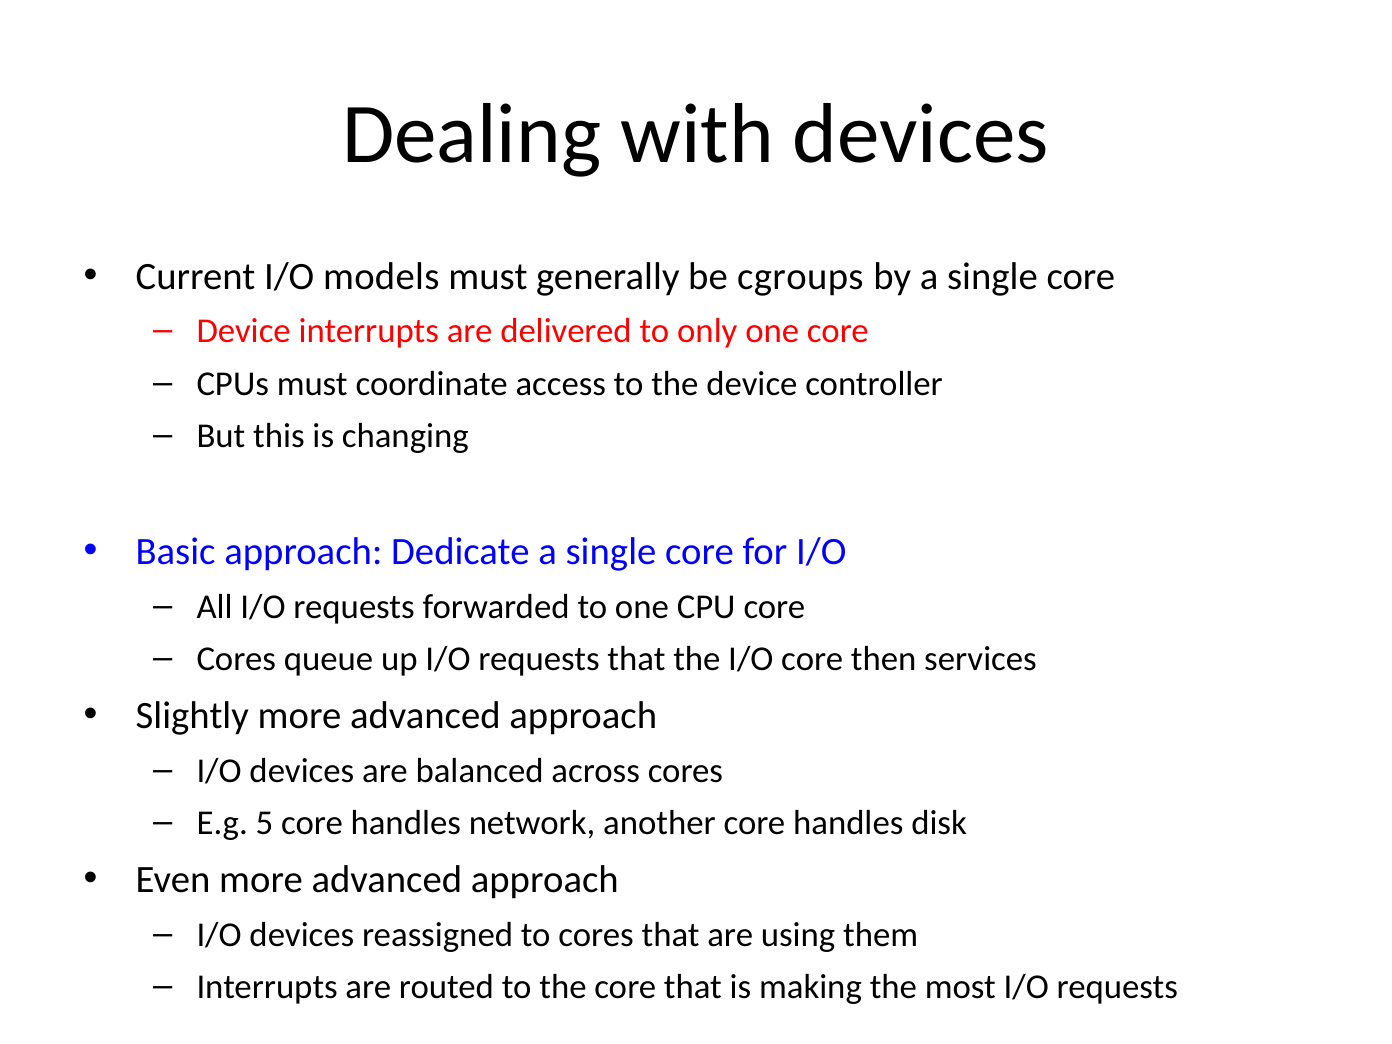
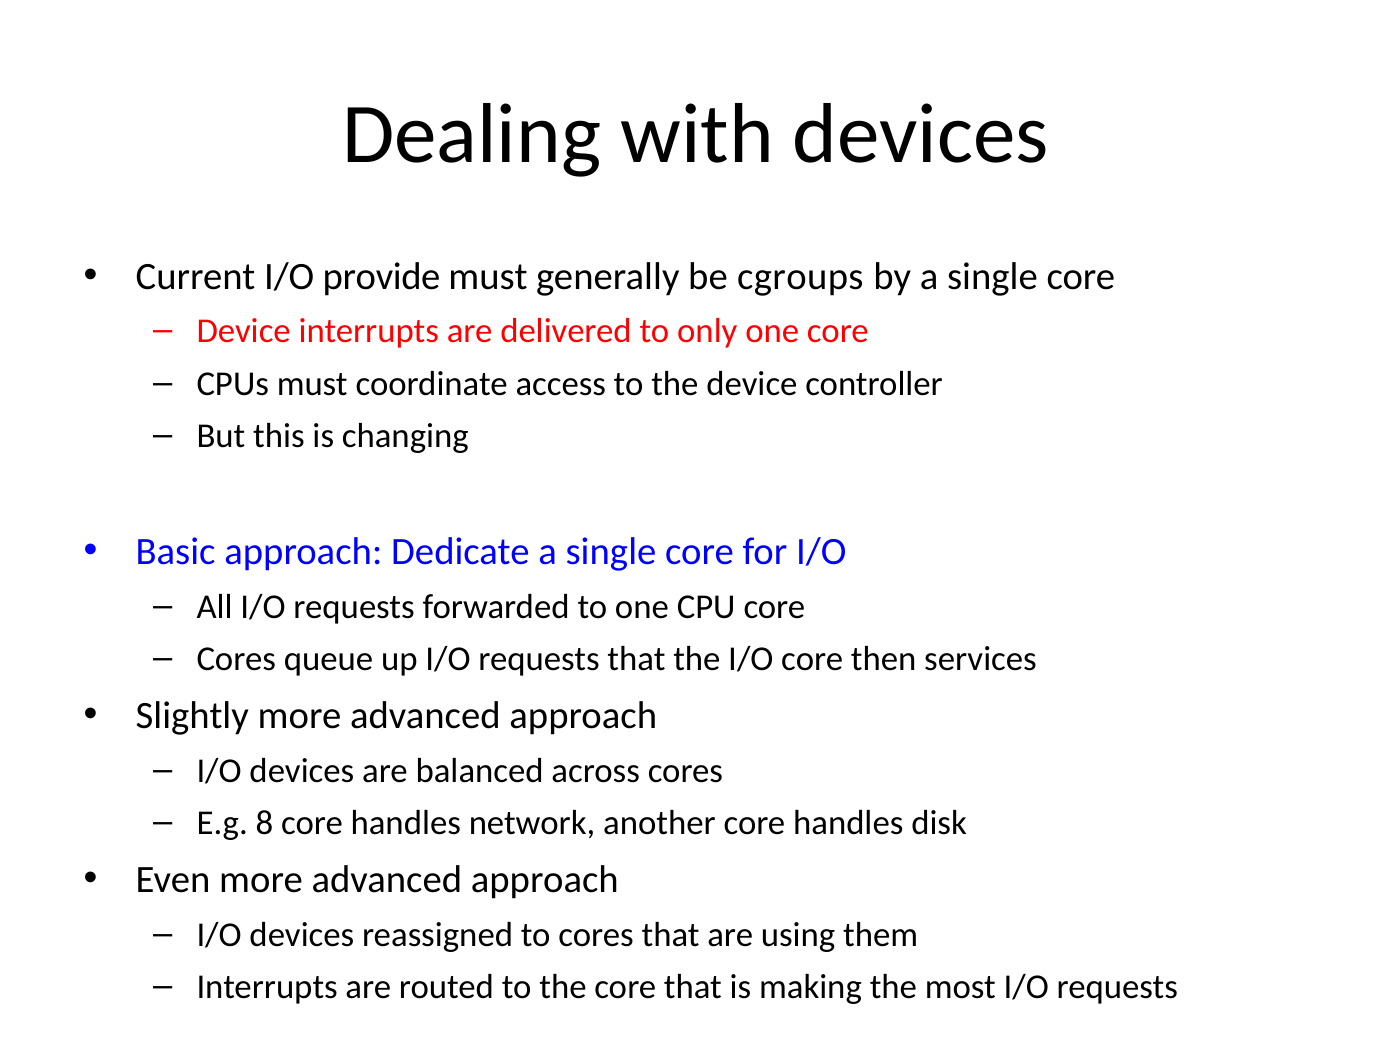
models: models -> provide (382, 276)
5: 5 -> 8 (265, 823)
